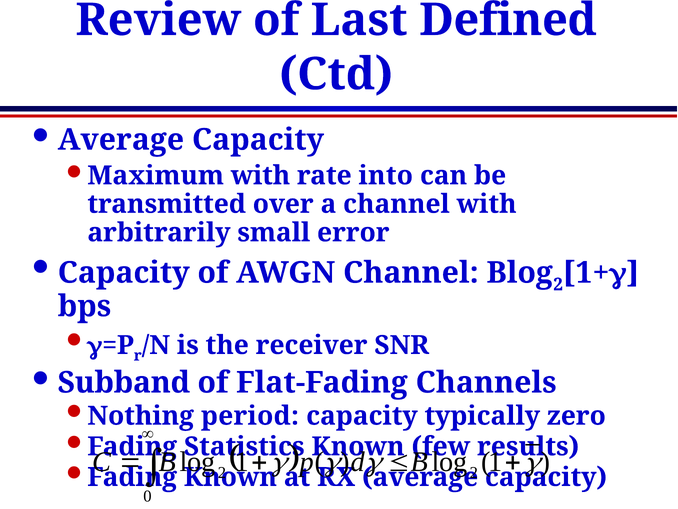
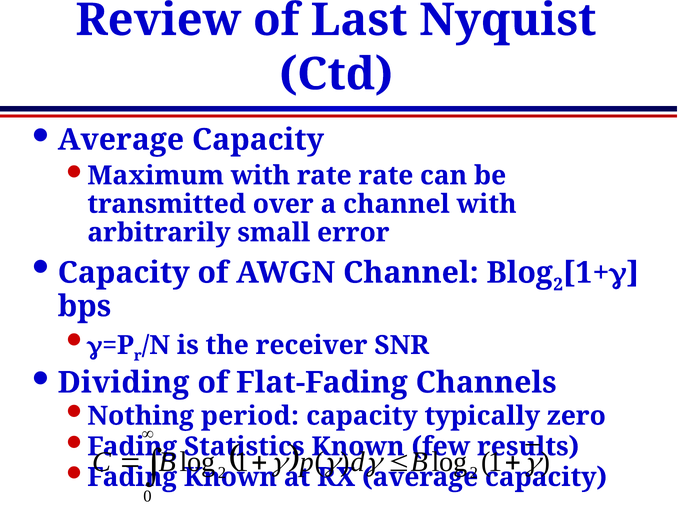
Defined: Defined -> Nyquist (508, 20)
rate into: into -> rate (386, 175)
Subband: Subband -> Dividing (124, 382)
